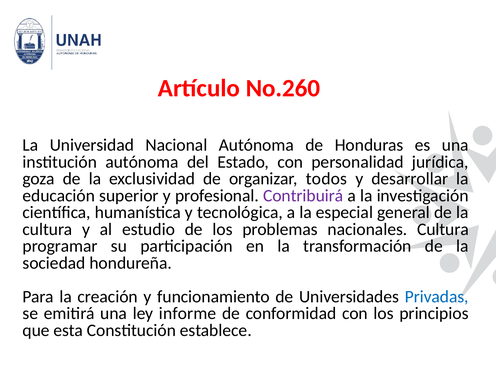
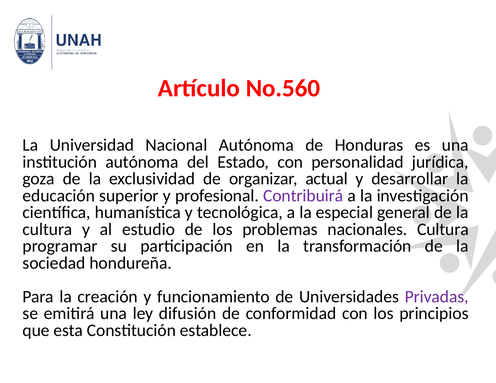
No.260: No.260 -> No.560 (283, 88)
todos: todos -> actual (327, 179)
Privadas colour: blue -> purple (437, 297)
informe: informe -> difusión (188, 314)
